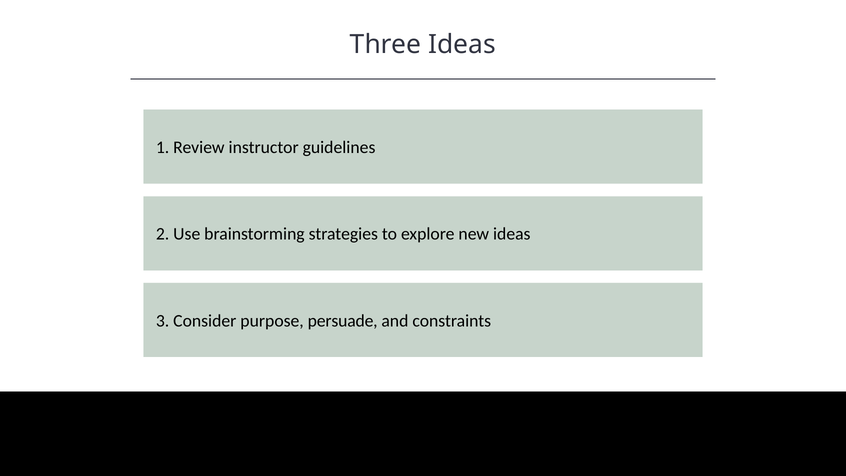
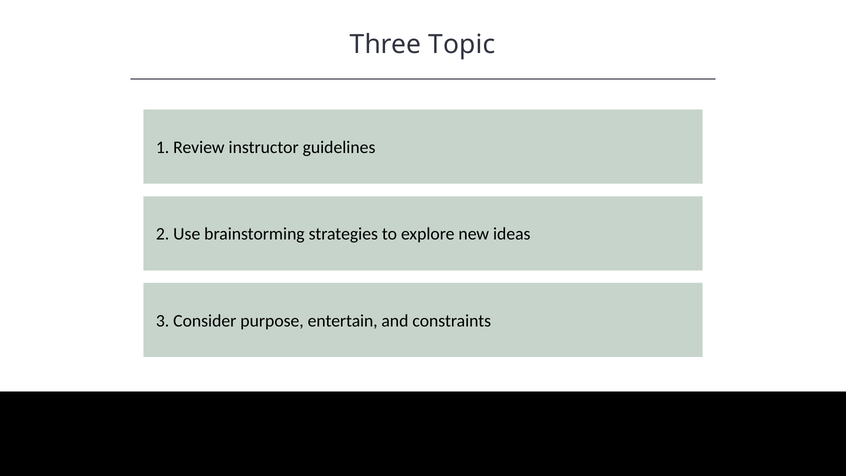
Three Ideas: Ideas -> Topic (462, 44)
persuade: persuade -> entertain (343, 321)
